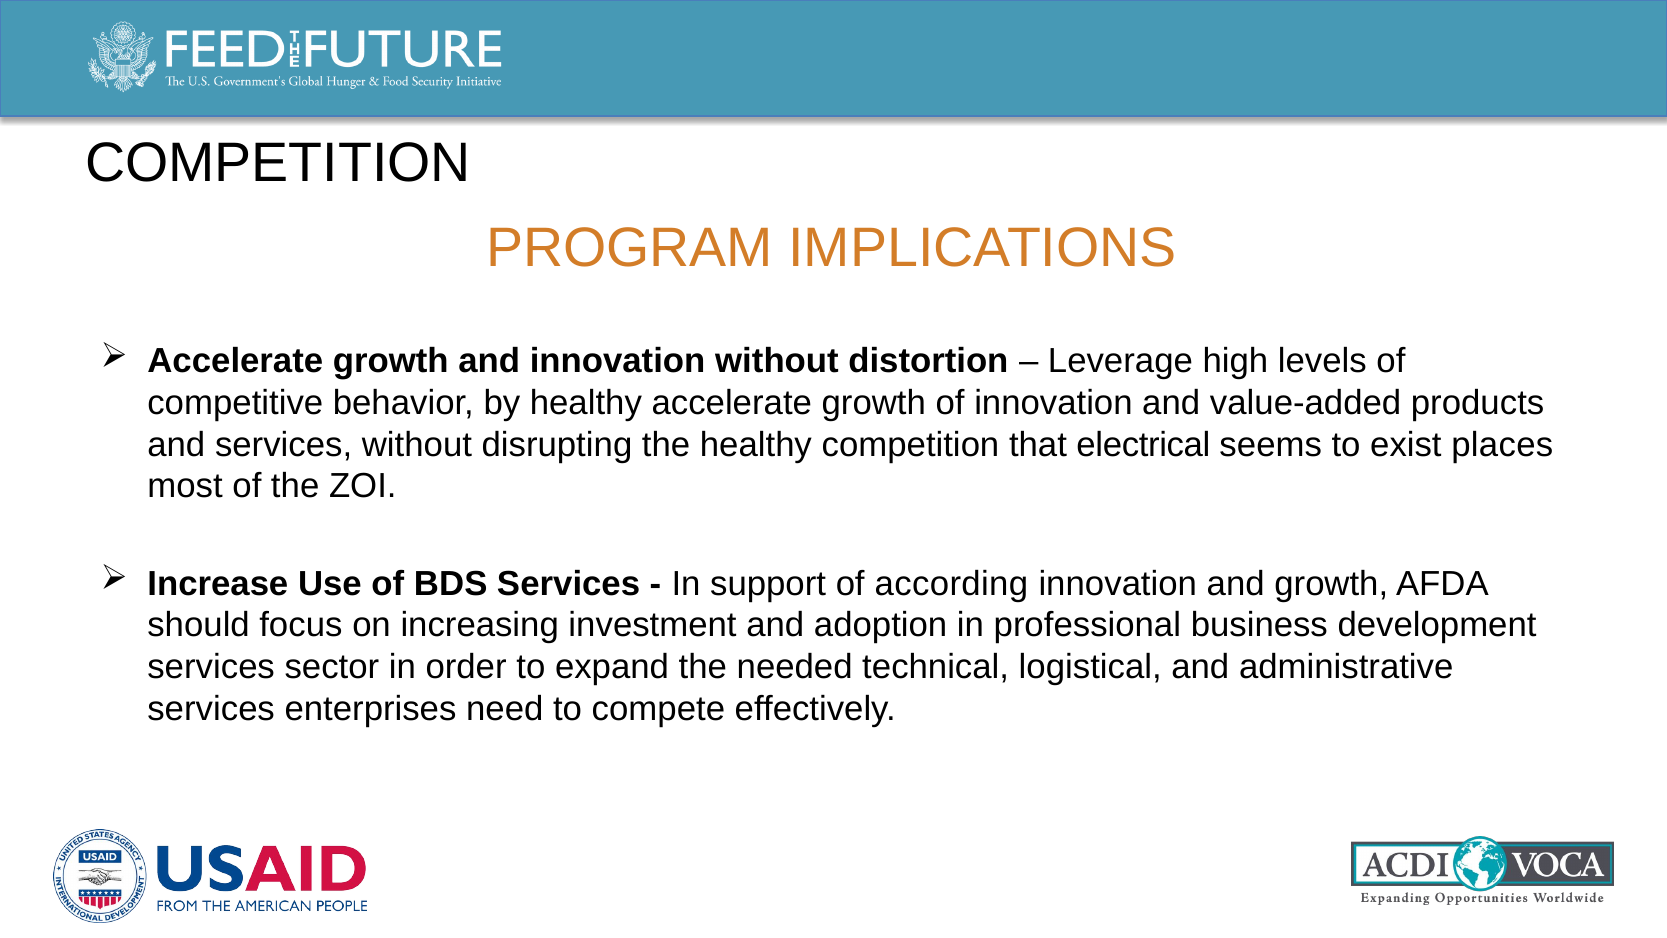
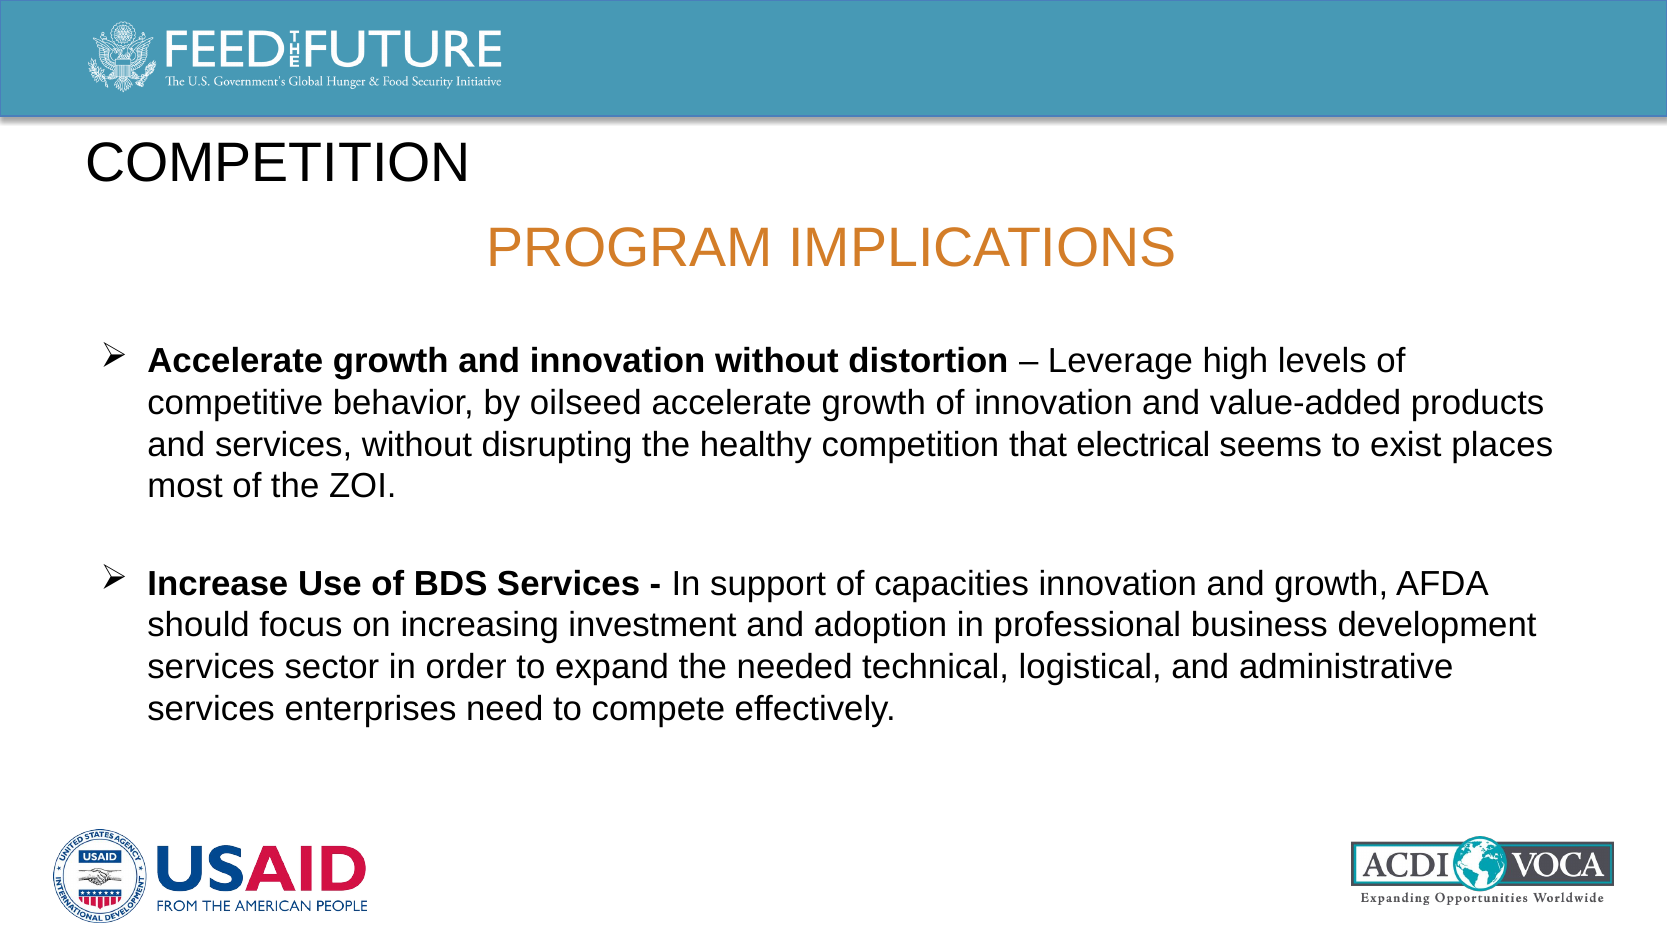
by healthy: healthy -> oilseed (586, 403)
according: according -> capacities (952, 584)
